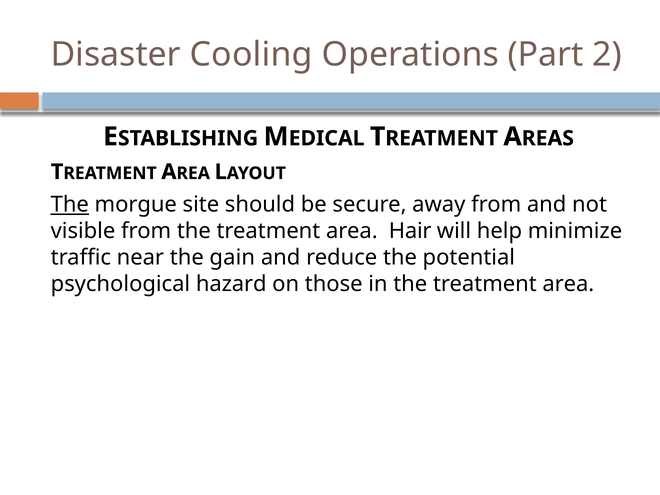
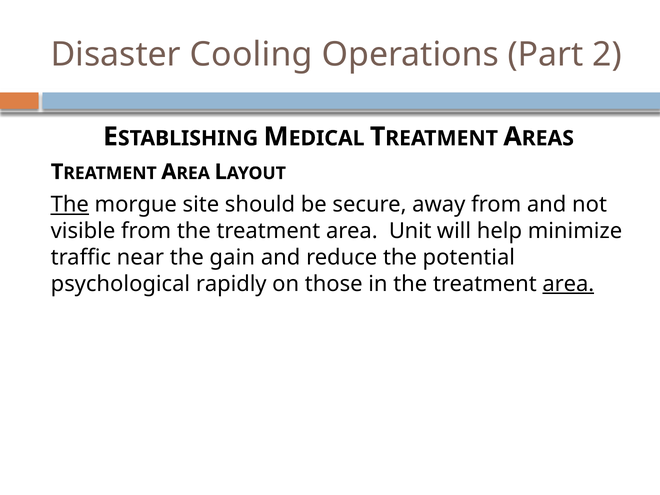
Hair: Hair -> Unit (410, 231)
hazard: hazard -> rapidly (231, 284)
area underline: none -> present (568, 284)
